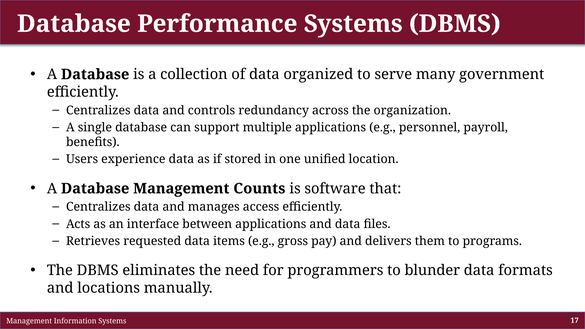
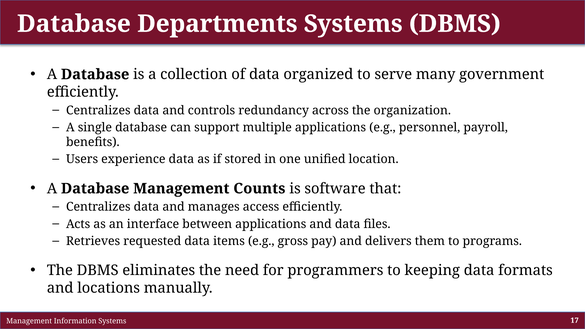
Performance: Performance -> Departments (217, 24)
blunder: blunder -> keeping (432, 271)
